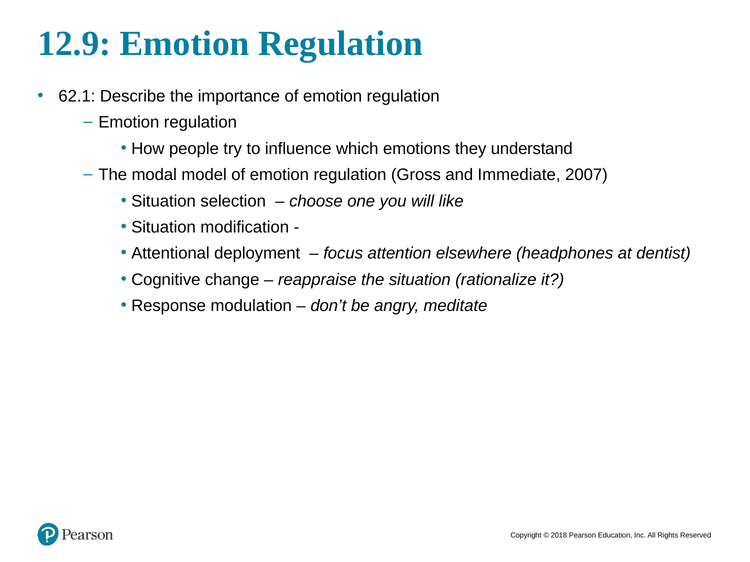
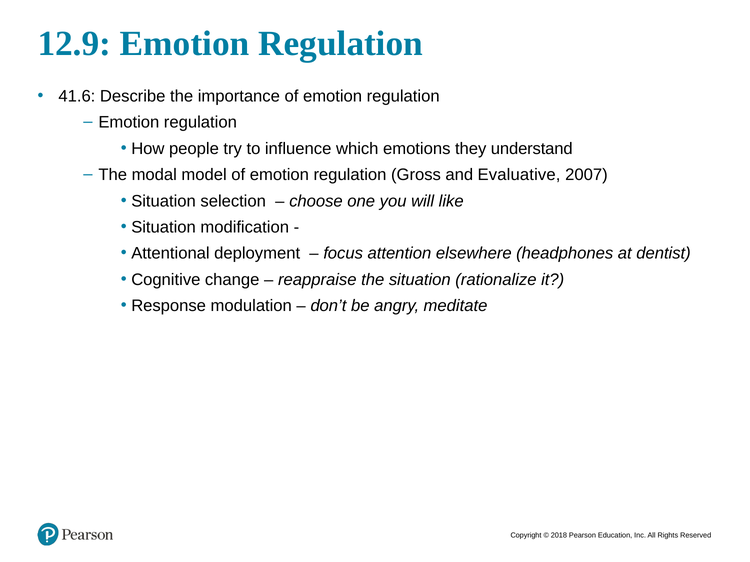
62.1: 62.1 -> 41.6 (77, 96)
Immediate: Immediate -> Evaluative (519, 175)
